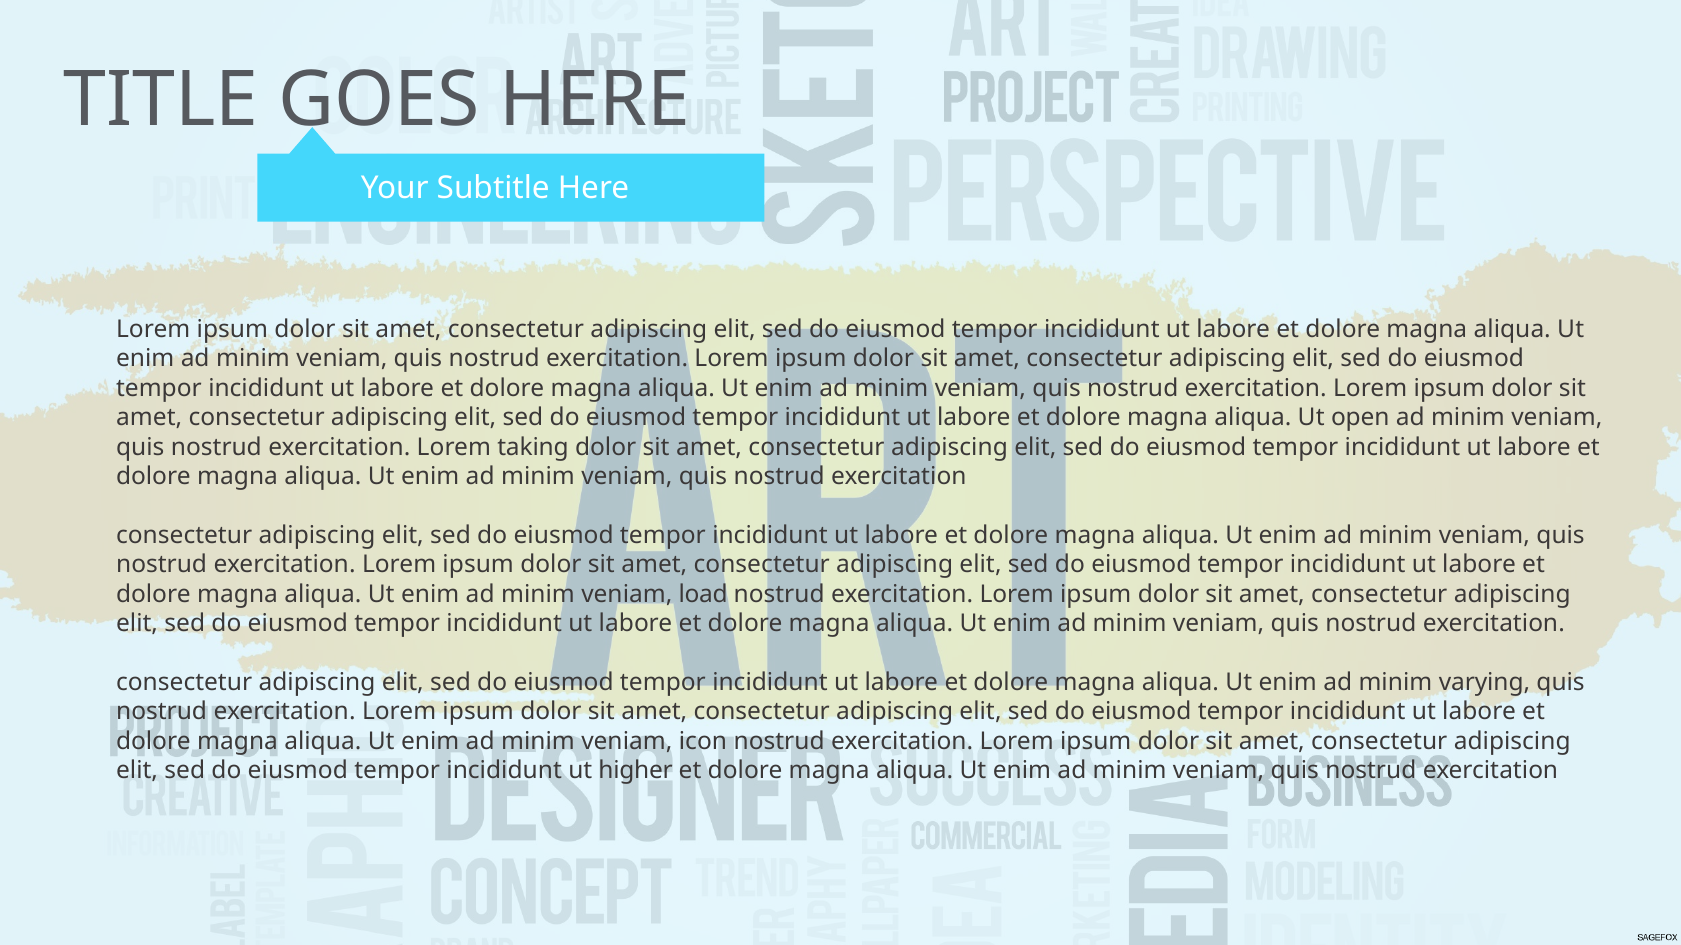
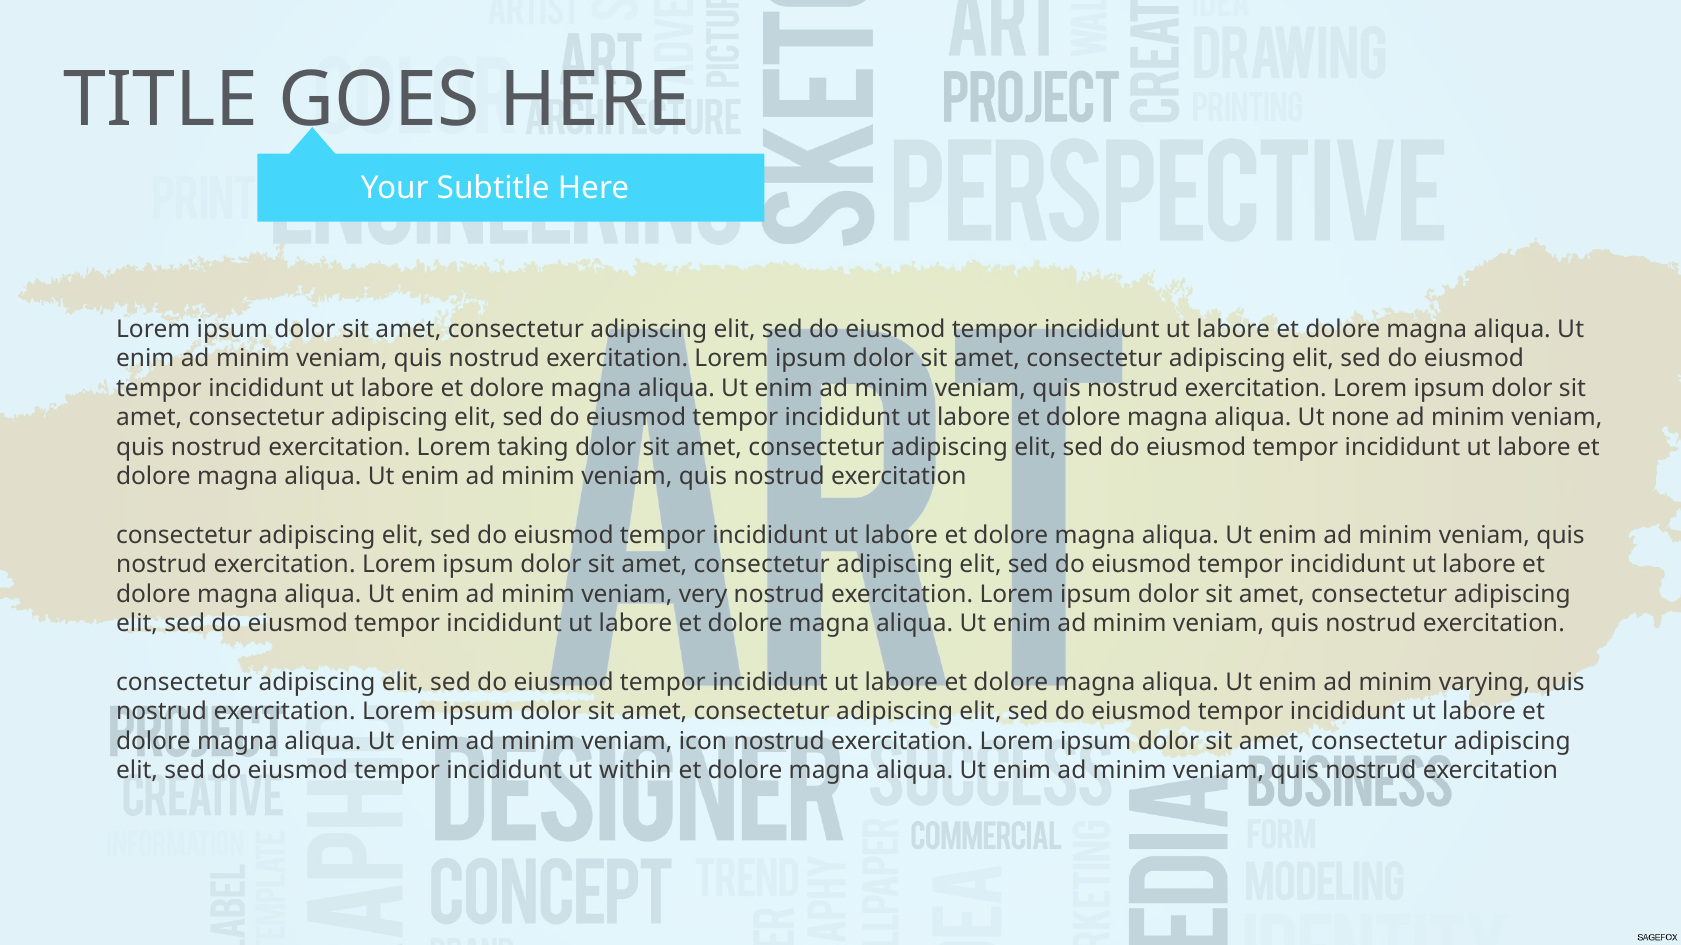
open: open -> none (1360, 418)
load: load -> very (703, 595)
higher: higher -> within (635, 771)
